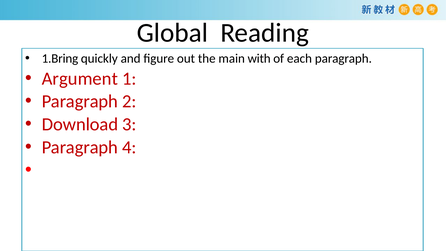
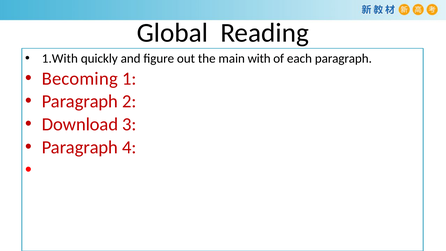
1.Bring: 1.Bring -> 1.With (60, 59)
Argument: Argument -> Becoming (80, 79)
